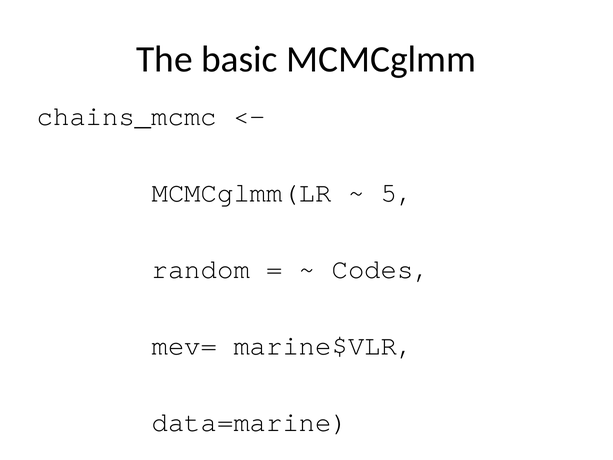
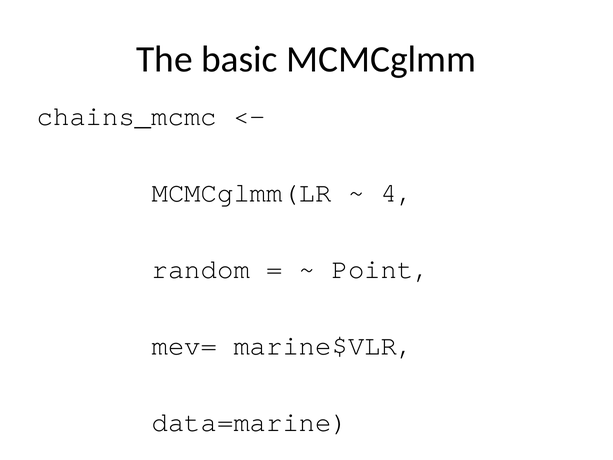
5: 5 -> 4 (397, 193)
Codes: Codes -> Point (381, 269)
